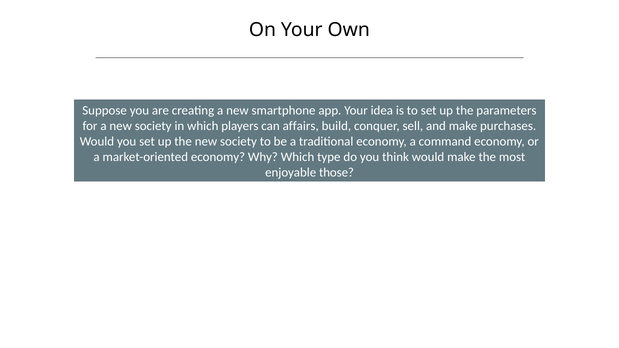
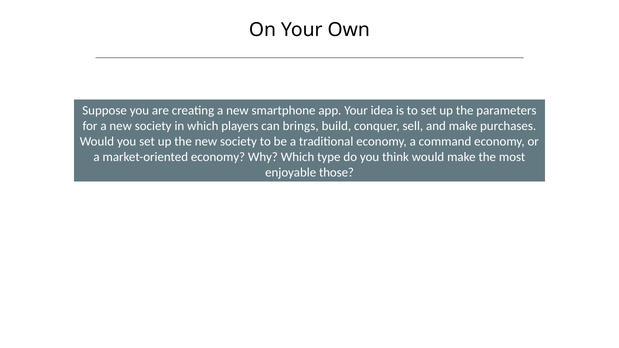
affairs: affairs -> brings (301, 126)
